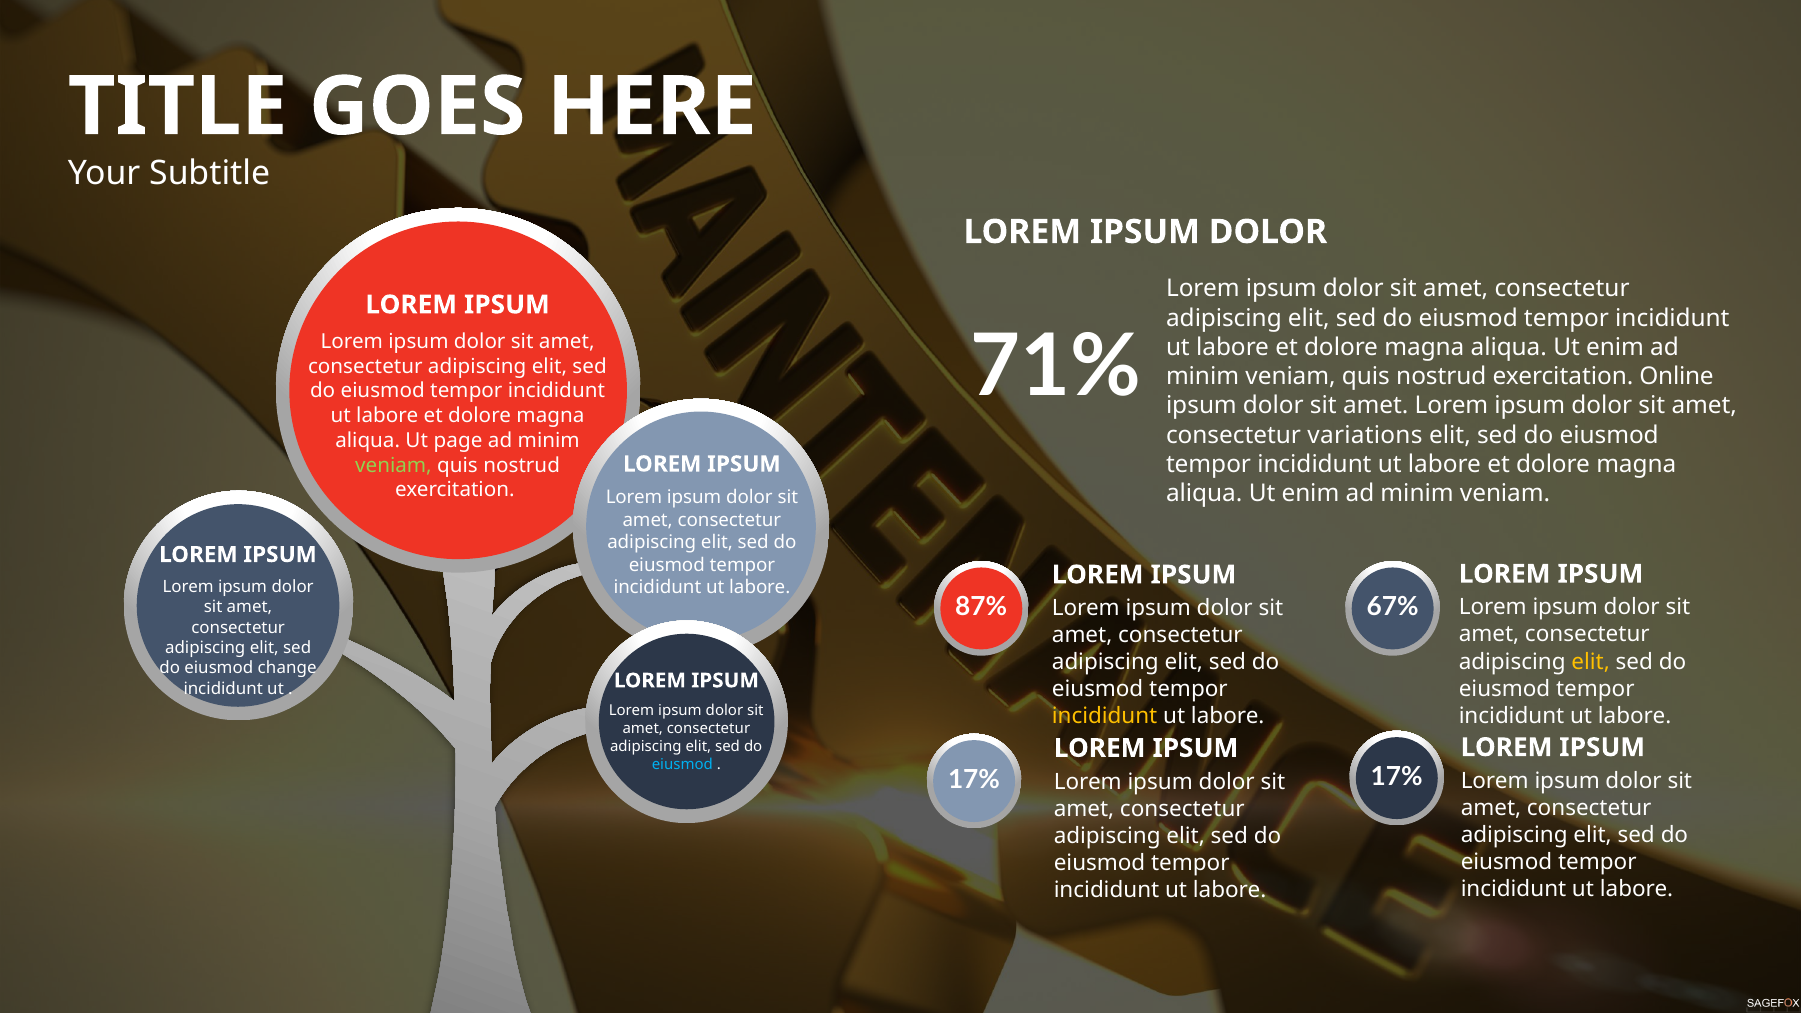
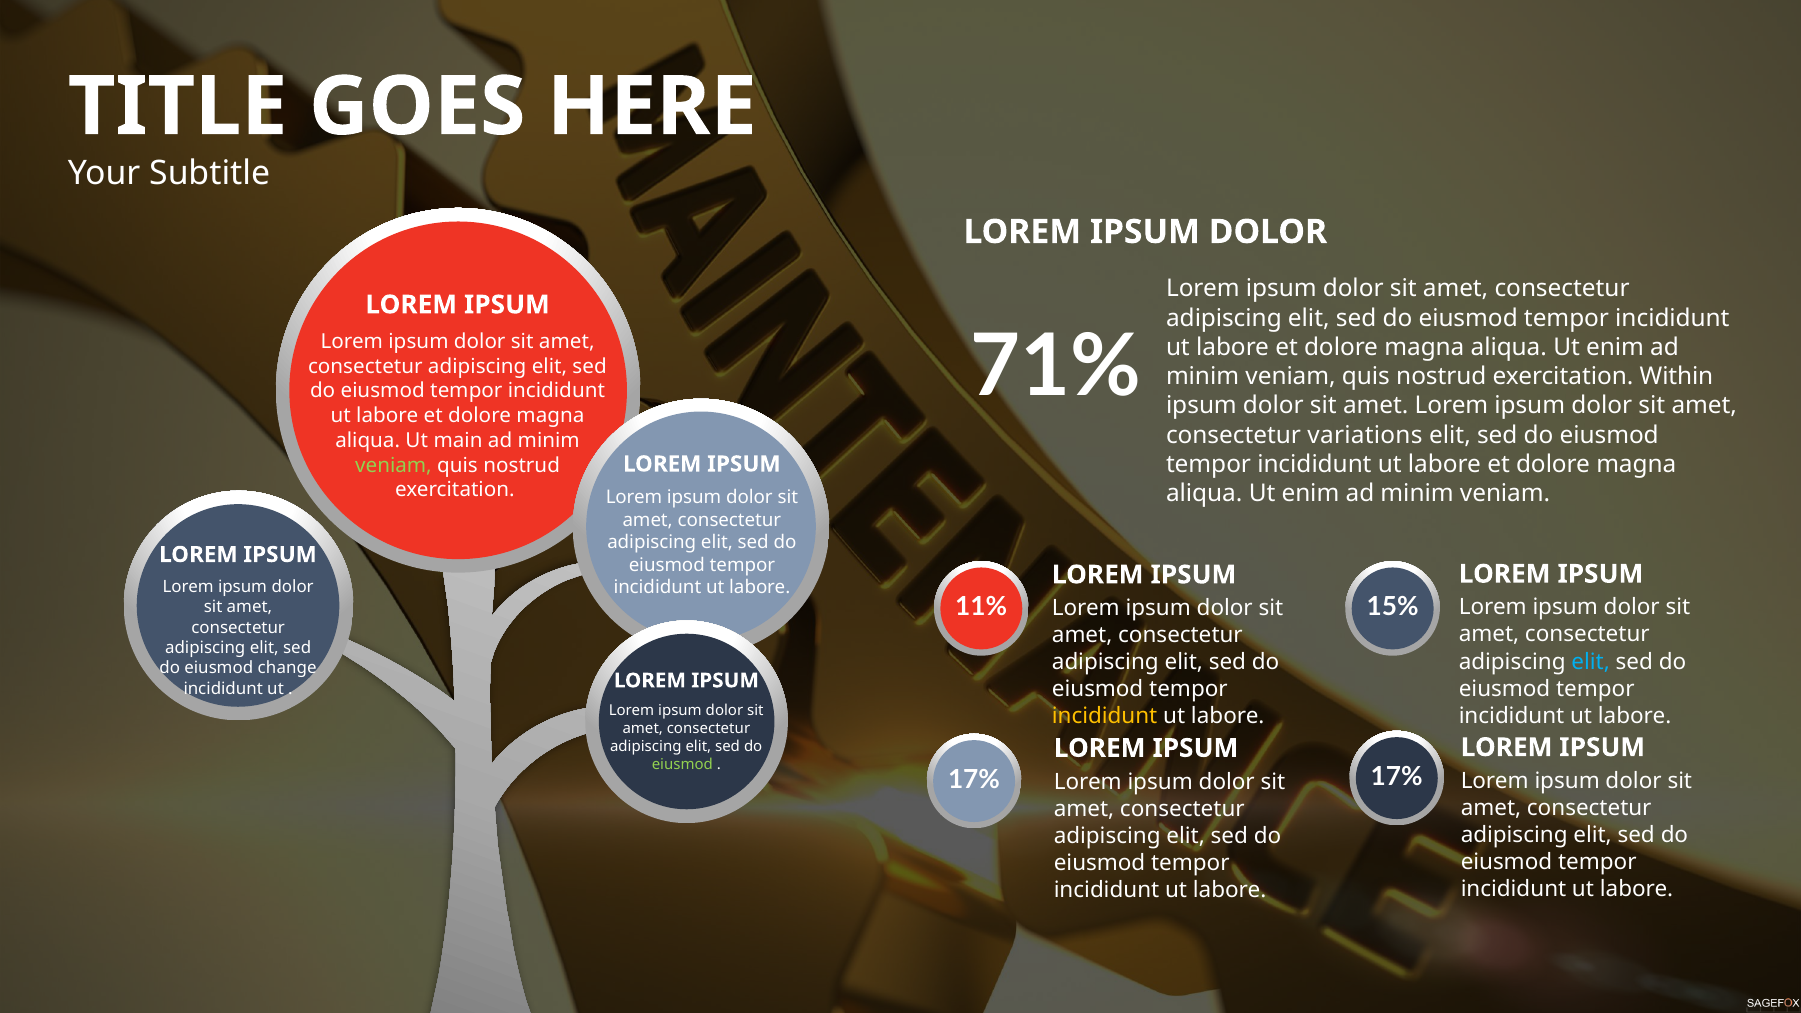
Online: Online -> Within (1676, 377)
page: page -> main (458, 441)
87%: 87% -> 11% (981, 607)
67%: 67% -> 15% (1393, 607)
elit colour: yellow -> light blue (1591, 662)
eiusmod colour: light blue -> light green (682, 765)
